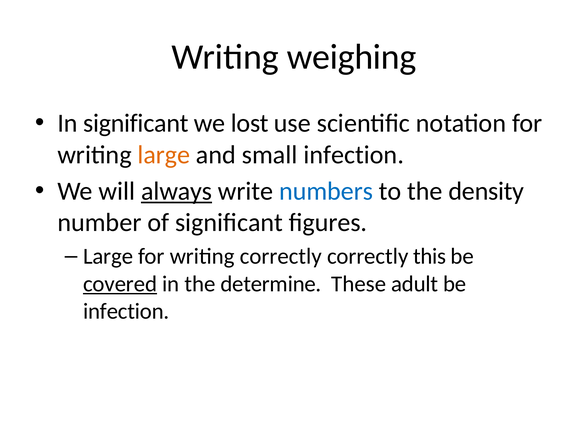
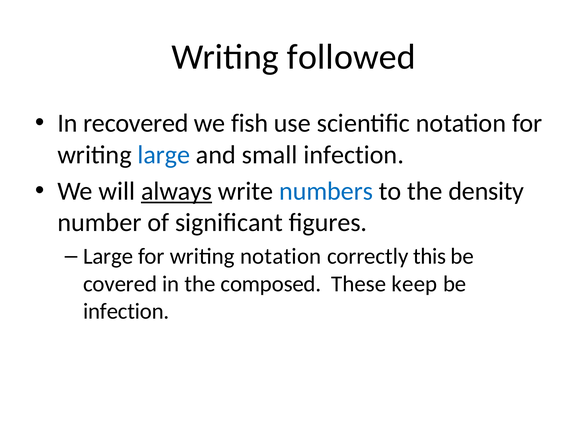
weighing: weighing -> followed (351, 57)
In significant: significant -> recovered (136, 123)
lost: lost -> fish (250, 123)
large colour: orange -> blue (164, 155)
writing correctly: correctly -> notation (281, 256)
covered underline: present -> none (120, 284)
determine: determine -> composed (271, 284)
adult: adult -> keep (414, 284)
